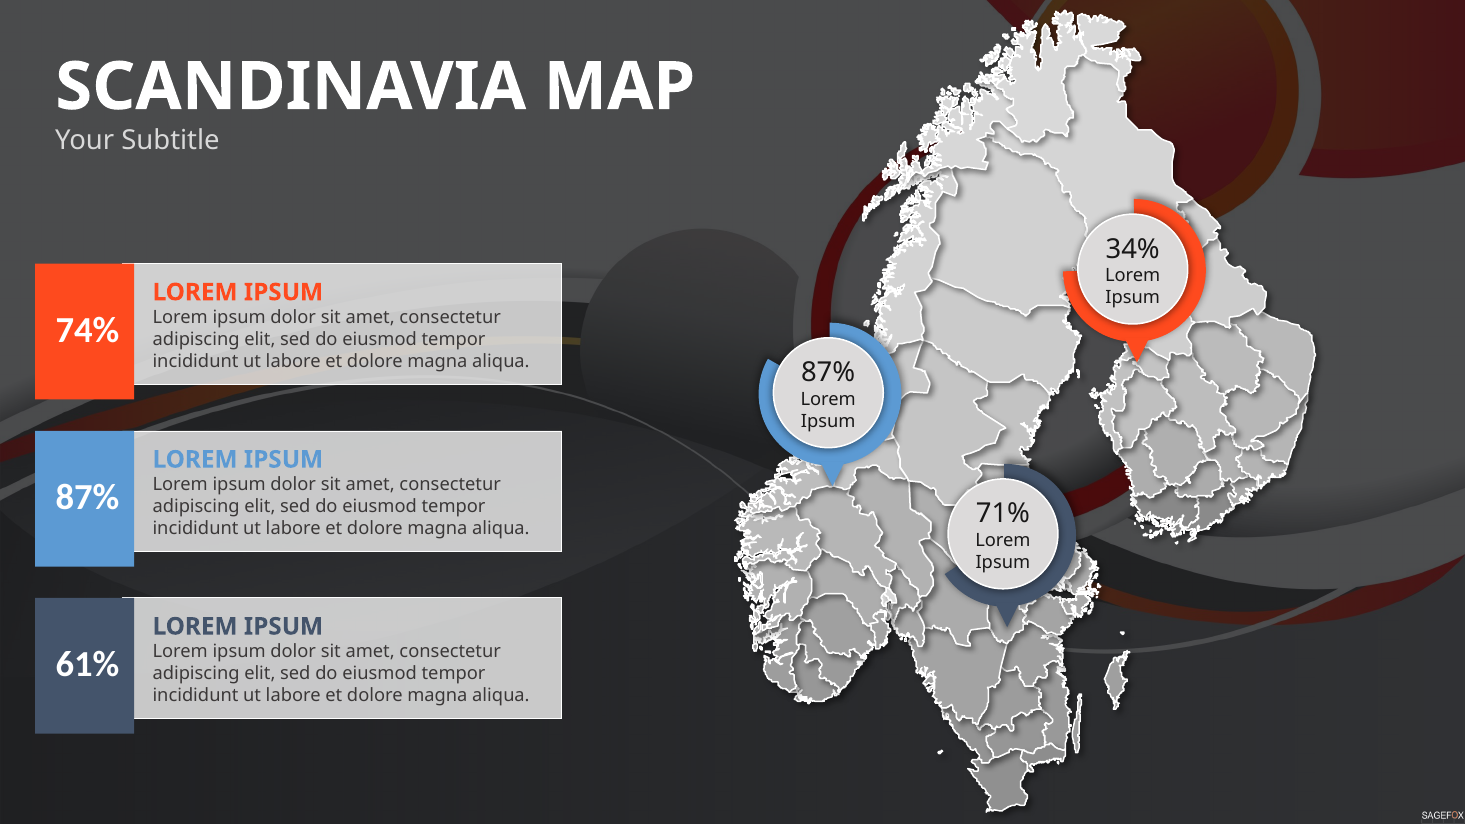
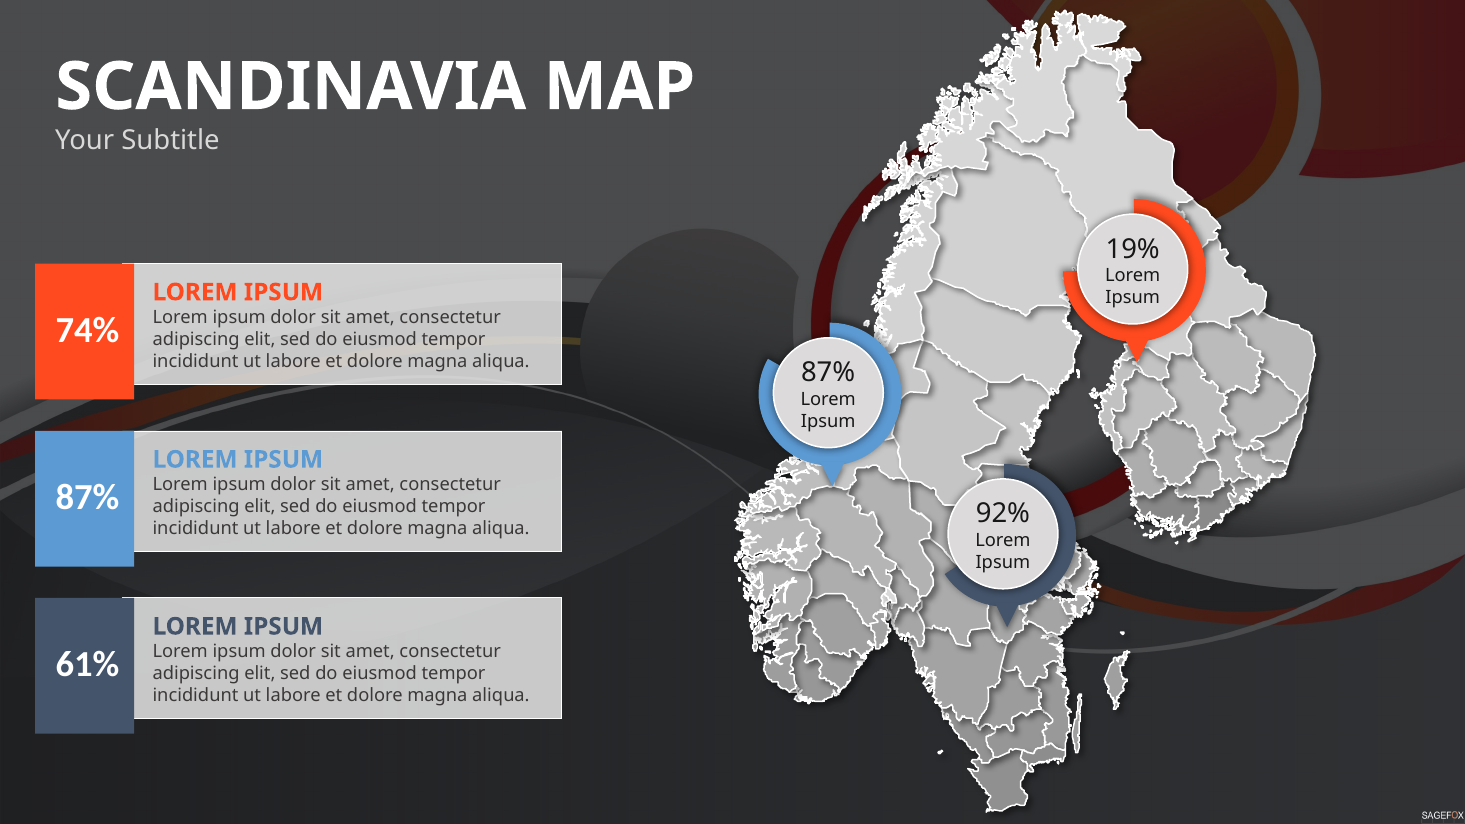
34%: 34% -> 19% (1133, 249)
71%: 71% -> 92% (1003, 514)
